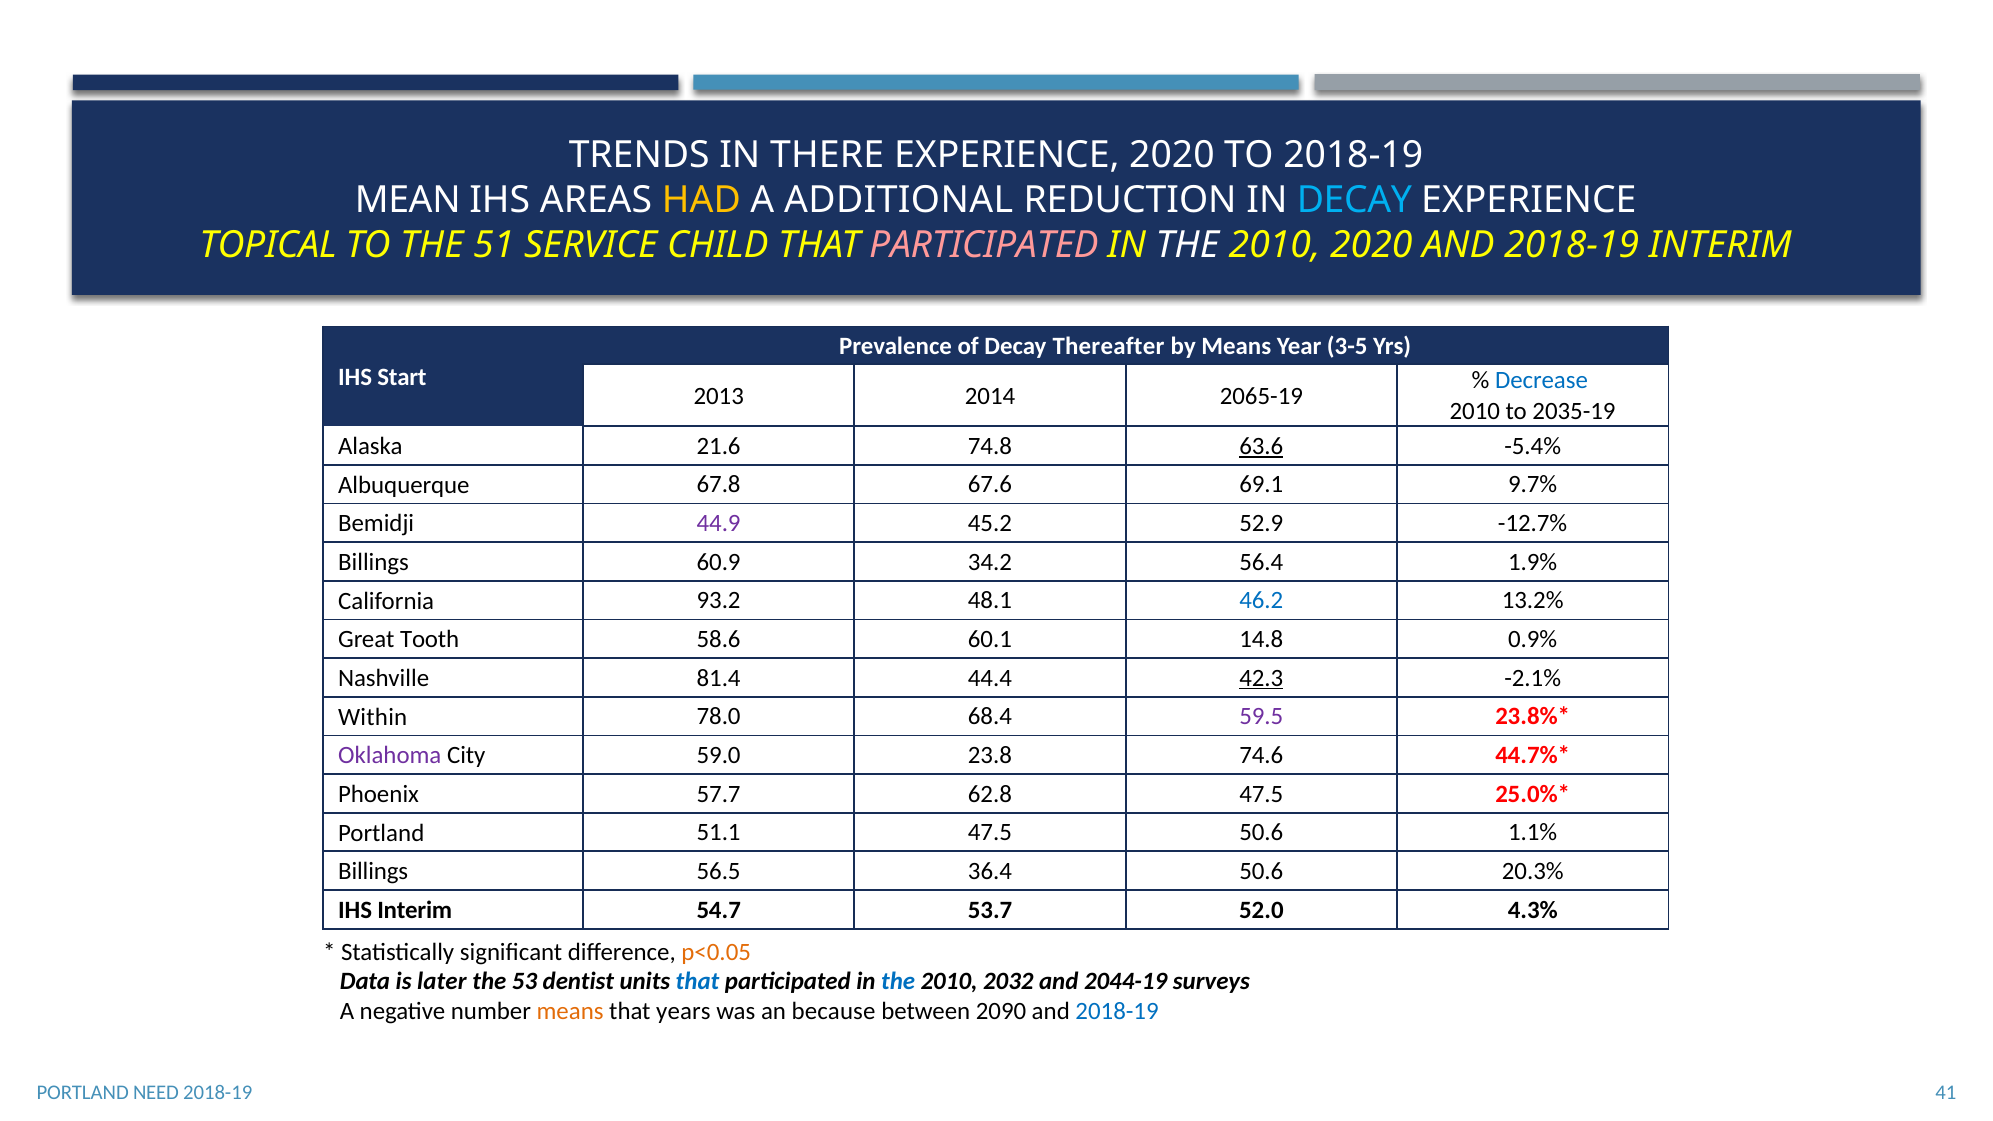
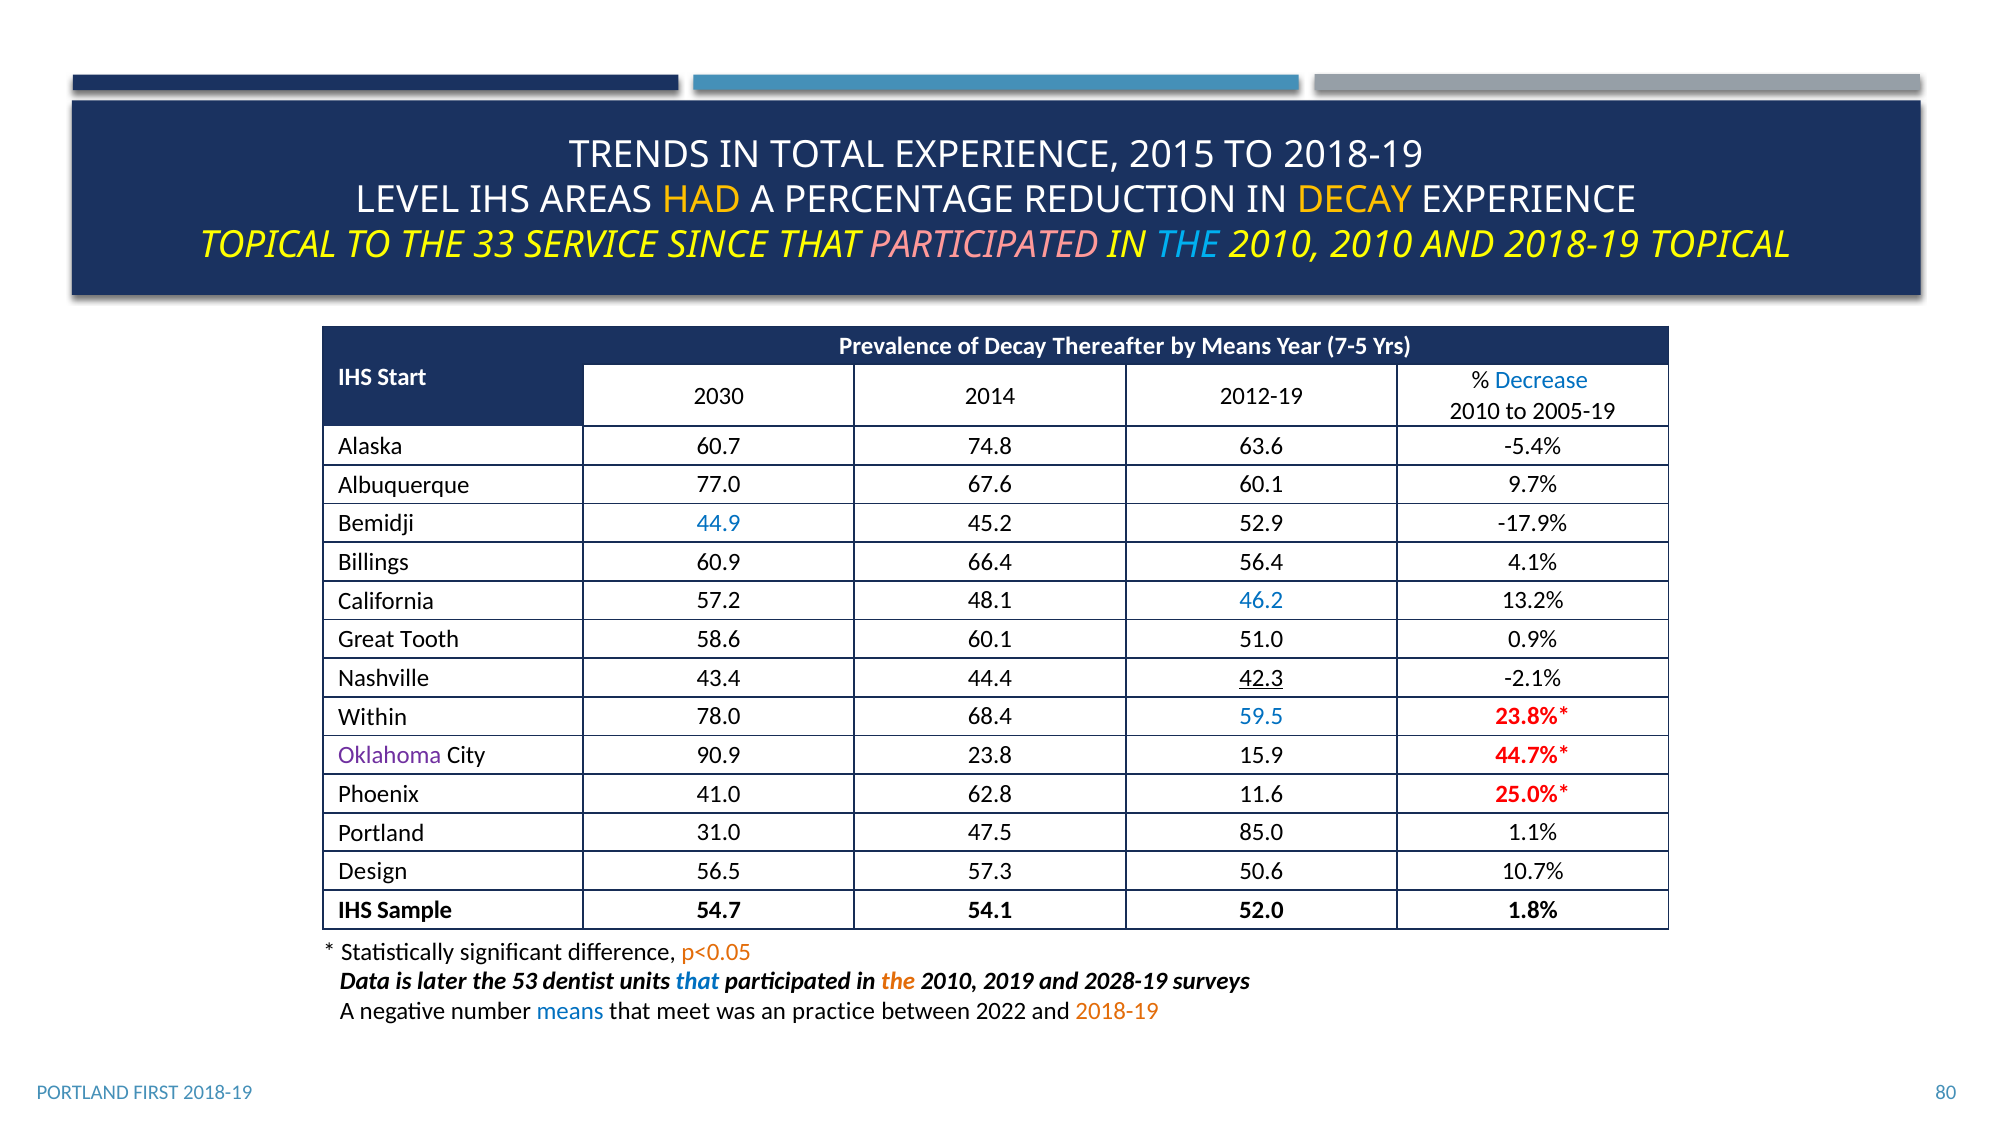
THERE: THERE -> TOTAL (827, 155)
EXPERIENCE 2020: 2020 -> 2015 (1172, 155)
MEAN: MEAN -> LEVEL (407, 200)
ADDITIONAL: ADDITIONAL -> PERCENTAGE (899, 200)
DECAY colour: light blue -> yellow (1354, 200)
51: 51 -> 33 (494, 245)
CHILD: CHILD -> SINCE (718, 245)
THE colour: white -> light blue (1187, 245)
2010 2020: 2020 -> 2010 (1371, 245)
2018-19 INTERIM: INTERIM -> TOPICAL (1720, 245)
3-5: 3-5 -> 7-5 (1347, 346)
2013: 2013 -> 2030 (719, 396)
2065-19: 2065-19 -> 2012-19 (1261, 396)
2035-19: 2035-19 -> 2005-19 (1574, 411)
21.6: 21.6 -> 60.7 (719, 446)
63.6 underline: present -> none (1261, 446)
67.8: 67.8 -> 77.0 (719, 485)
67.6 69.1: 69.1 -> 60.1 (1261, 485)
44.9 colour: purple -> blue (719, 523)
-12.7%: -12.7% -> -17.9% (1533, 523)
34.2: 34.2 -> 66.4 (990, 562)
1.9%: 1.9% -> 4.1% (1533, 562)
93.2: 93.2 -> 57.2 (719, 601)
14.8: 14.8 -> 51.0 (1261, 639)
81.4: 81.4 -> 43.4 (719, 678)
59.5 colour: purple -> blue (1261, 717)
59.0: 59.0 -> 90.9 (719, 755)
74.6: 74.6 -> 15.9 (1261, 755)
57.7: 57.7 -> 41.0 (719, 794)
62.8 47.5: 47.5 -> 11.6 (1261, 794)
51.1: 51.1 -> 31.0 (719, 833)
47.5 50.6: 50.6 -> 85.0 (1261, 833)
Billings: Billings -> Design (373, 872)
36.4: 36.4 -> 57.3 (990, 871)
20.3%: 20.3% -> 10.7% (1533, 871)
IHS Interim: Interim -> Sample (415, 910)
53.7: 53.7 -> 54.1 (990, 910)
4.3%: 4.3% -> 1.8% (1533, 910)
the colour: blue -> orange (898, 982)
2032: 2032 -> 2019 (1008, 982)
2044-19: 2044-19 -> 2028-19 (1126, 982)
means colour: orange -> blue (570, 1012)
years: years -> meet (683, 1012)
because: because -> practice (833, 1012)
2090: 2090 -> 2022 (1001, 1012)
2018-19 colour: blue -> orange (1117, 1012)
NEED: NEED -> FIRST (156, 1092)
41: 41 -> 80 (1946, 1092)
